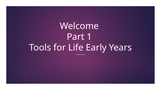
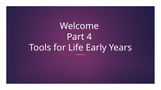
1: 1 -> 4 (89, 37)
